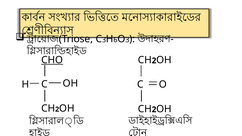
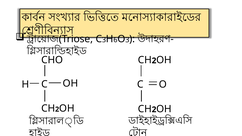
CHO underline: present -> none (52, 60)
